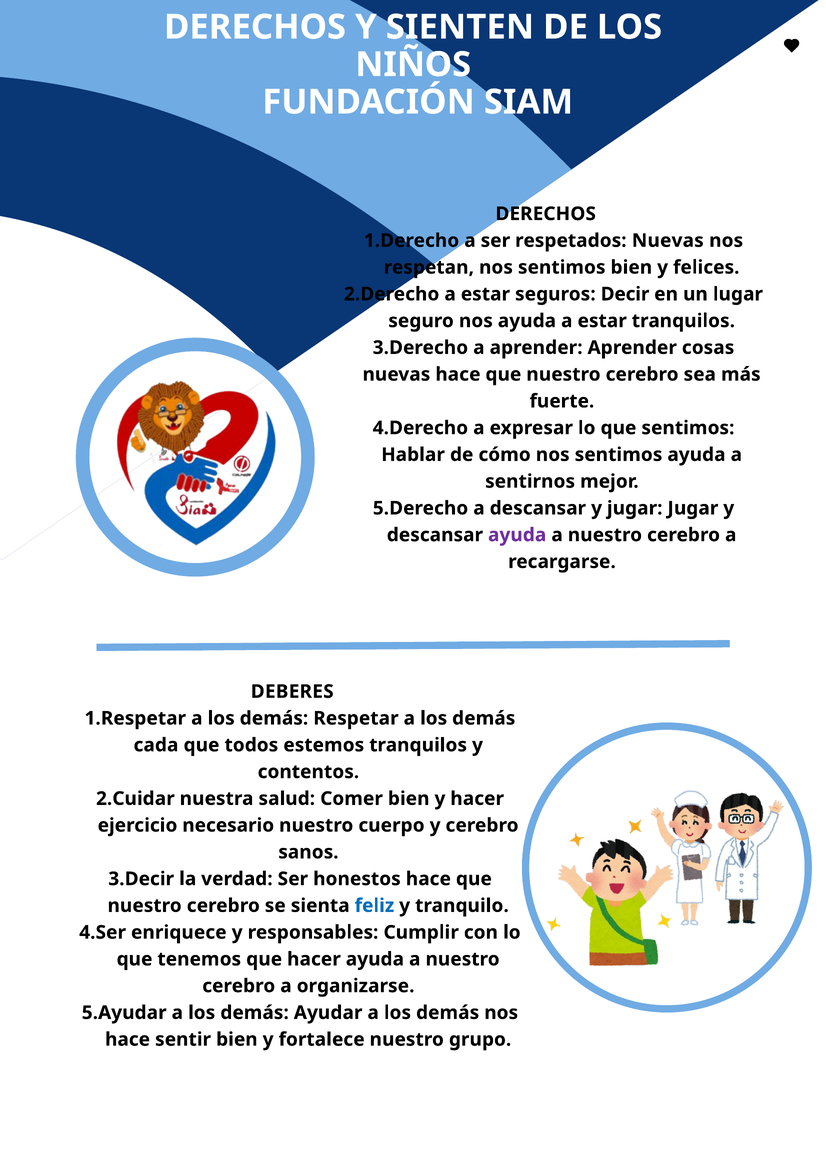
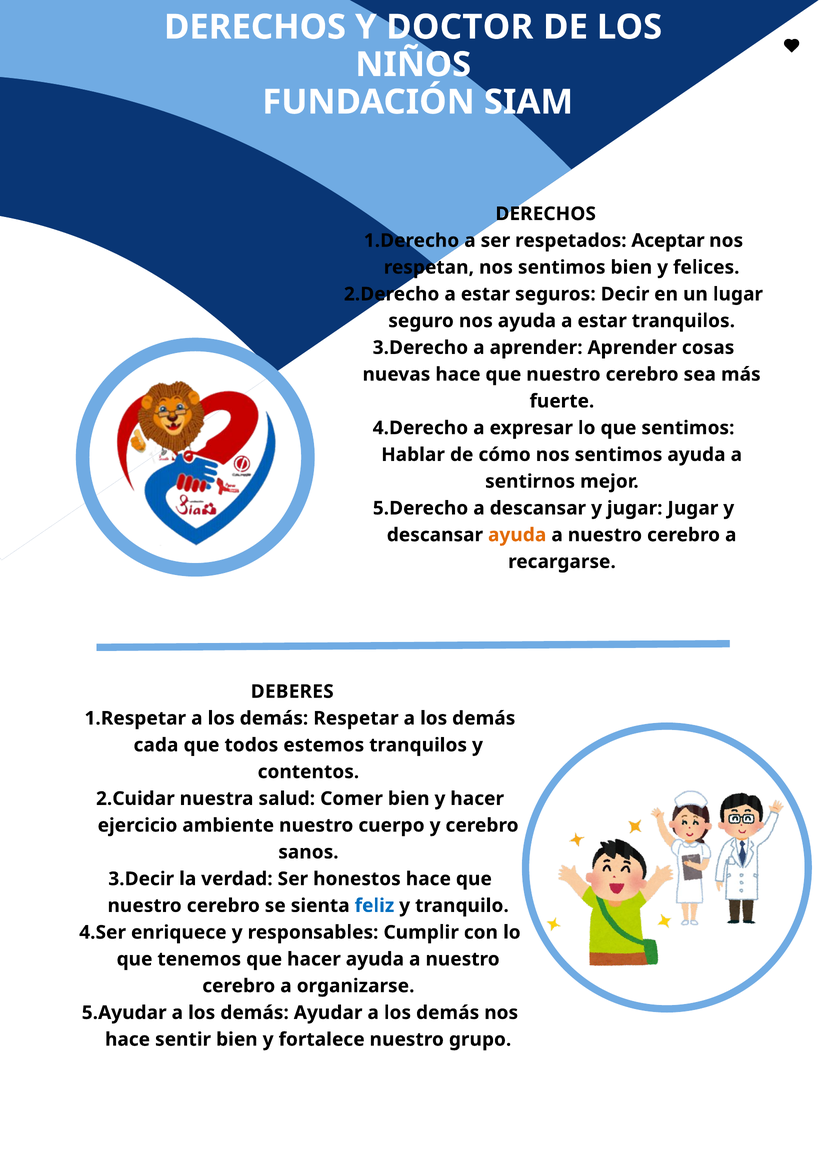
SIENTEN: SIENTEN -> DOCTOR (460, 27)
respetados Nuevas: Nuevas -> Aceptar (668, 241)
ayuda colour: purple -> orange (517, 535)
necesario: necesario -> ambiente (228, 825)
